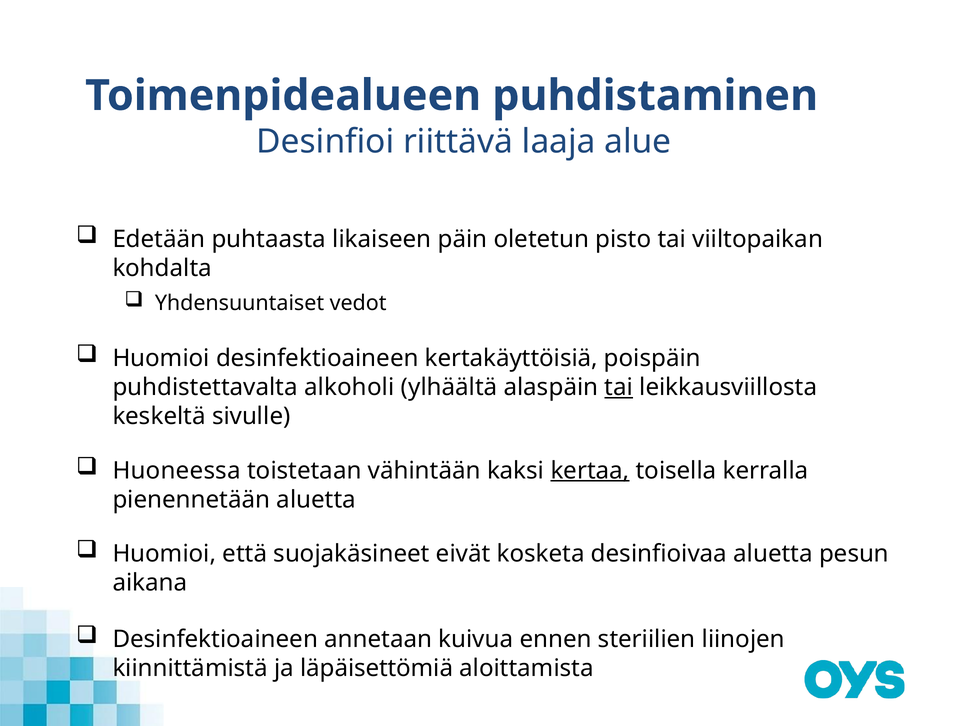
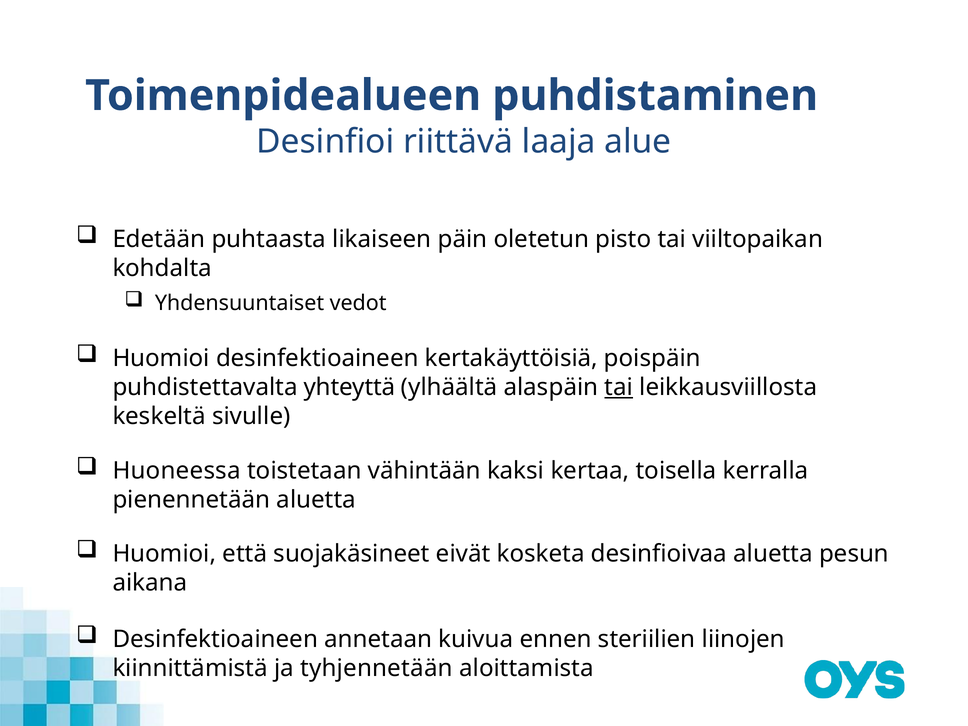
alkoholi: alkoholi -> yhteyttä (349, 387)
kertaa underline: present -> none (590, 471)
läpäisettömiä: läpäisettömiä -> tyhjennetään (377, 668)
